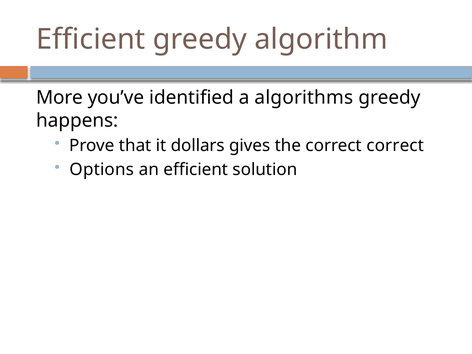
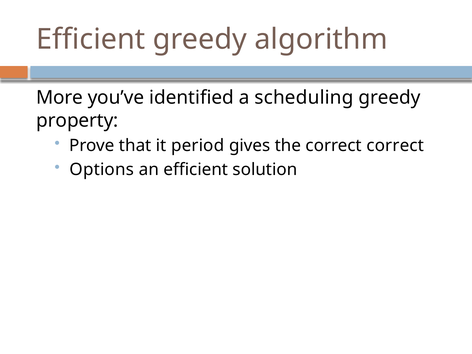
algorithms: algorithms -> scheduling (304, 98)
happens: happens -> property (77, 120)
dollars: dollars -> period (198, 146)
